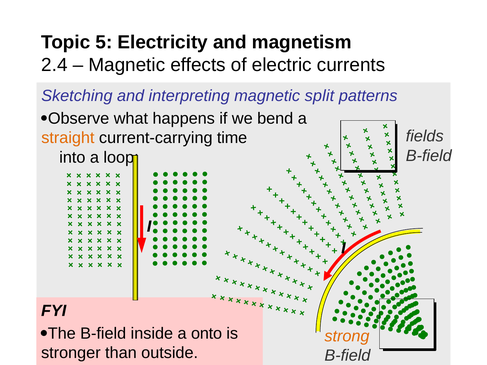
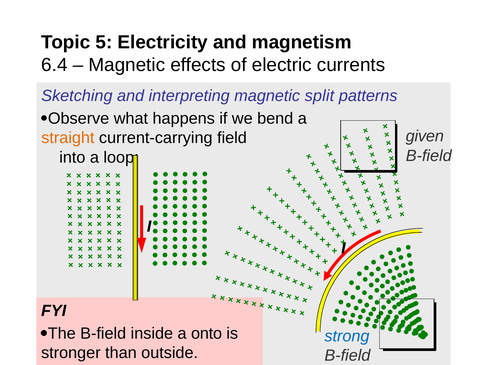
2.4: 2.4 -> 6.4 (54, 65)
fields: fields -> given (425, 136)
time: time -> field (232, 138)
strong colour: orange -> blue (347, 336)
